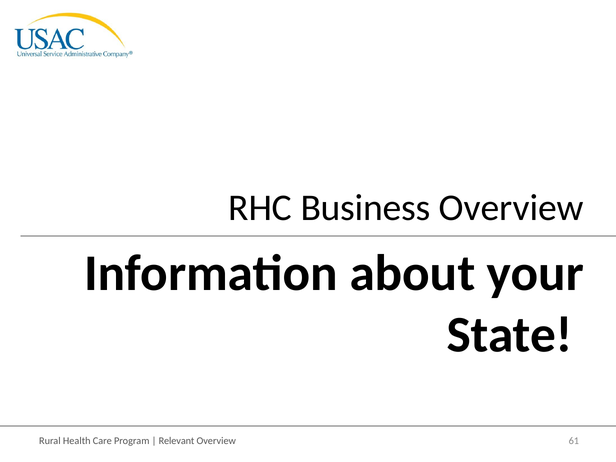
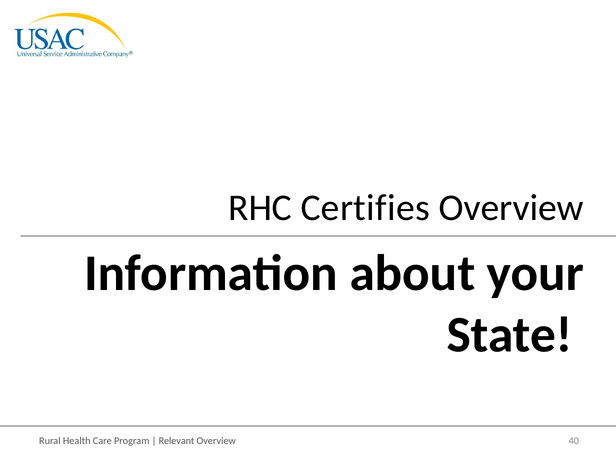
Business: Business -> Certifies (365, 208)
61: 61 -> 40 (574, 441)
